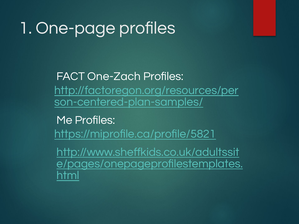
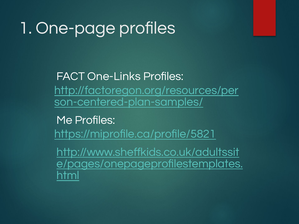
One-Zach: One-Zach -> One-Links (114, 76)
